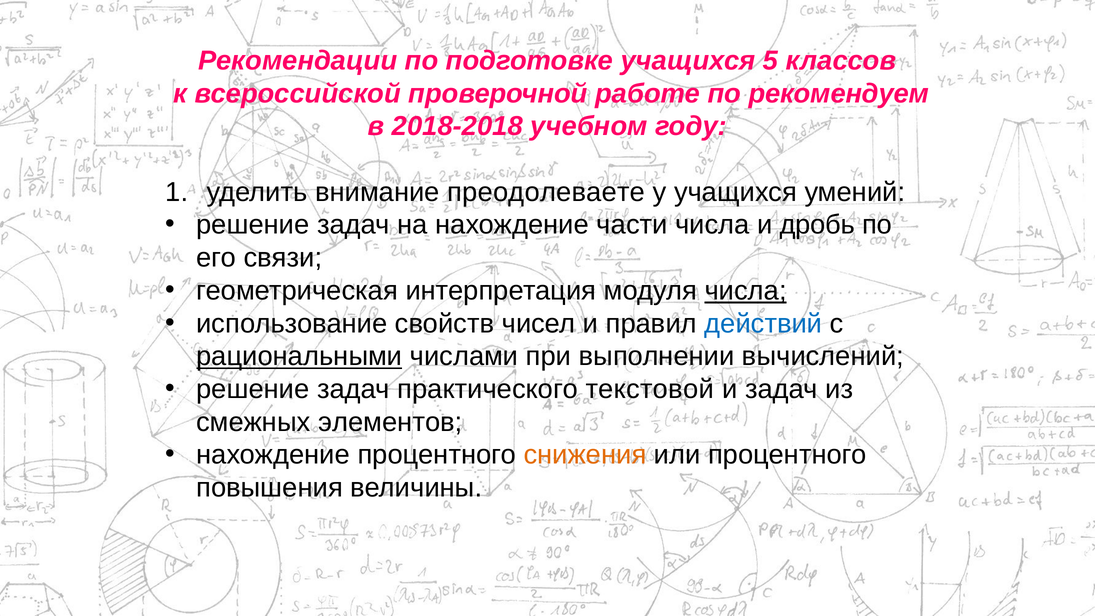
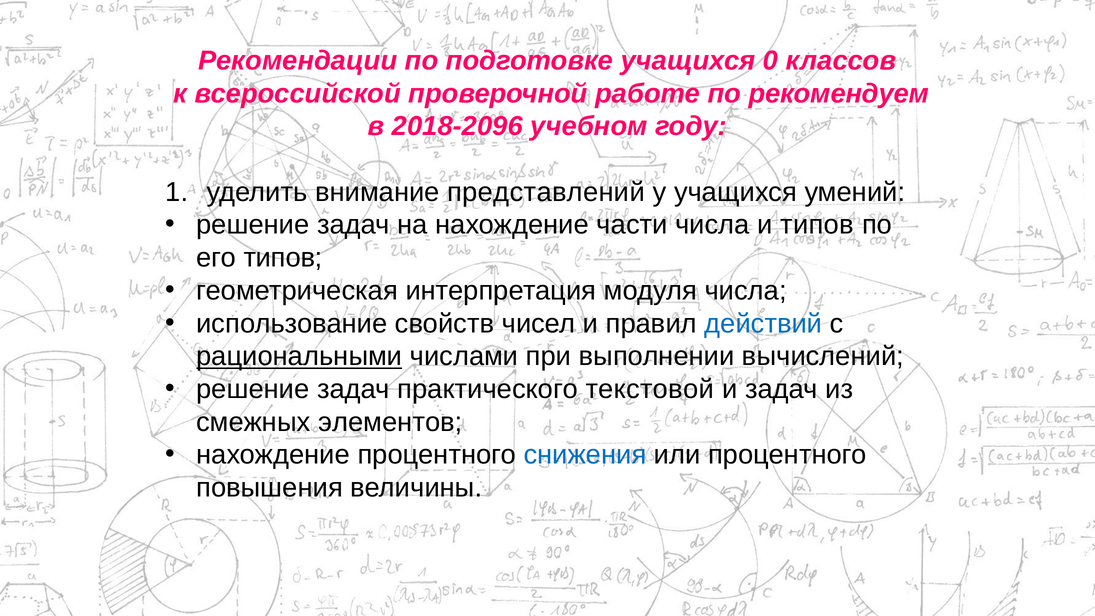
5: 5 -> 0 (771, 61)
2018-2018: 2018-2018 -> 2018-2096 (457, 126)
преодолеваете: преодолеваете -> представлений (546, 192)
и дробь: дробь -> типов (817, 225)
его связи: связи -> типов (283, 258)
числа underline: present -> none (746, 291)
снижения colour: orange -> blue (585, 455)
